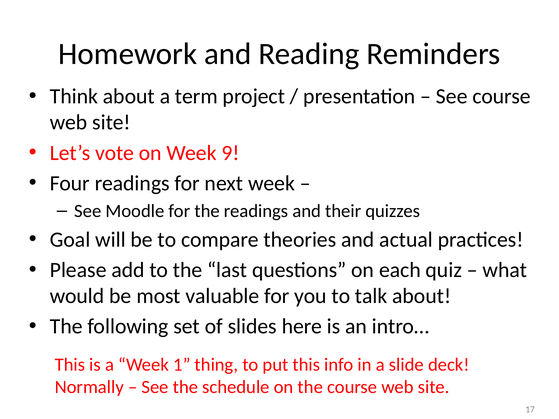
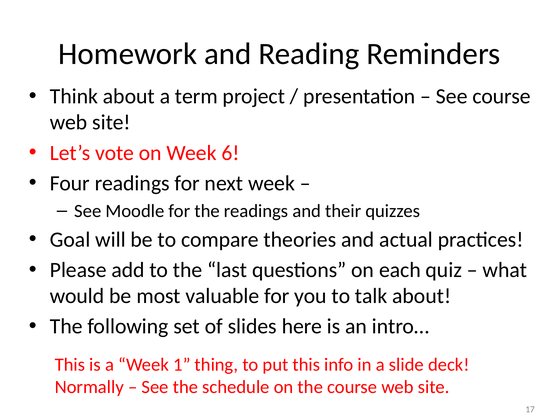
9: 9 -> 6 (231, 153)
